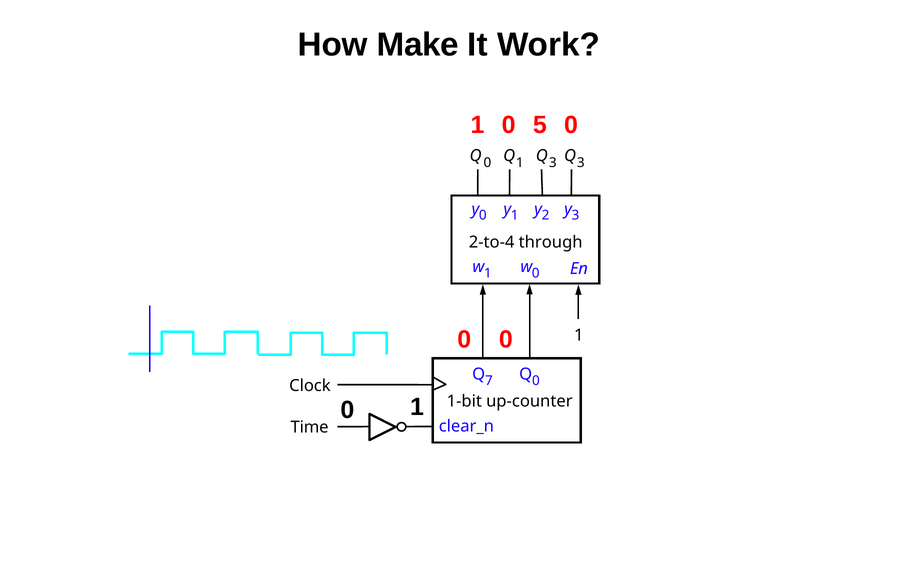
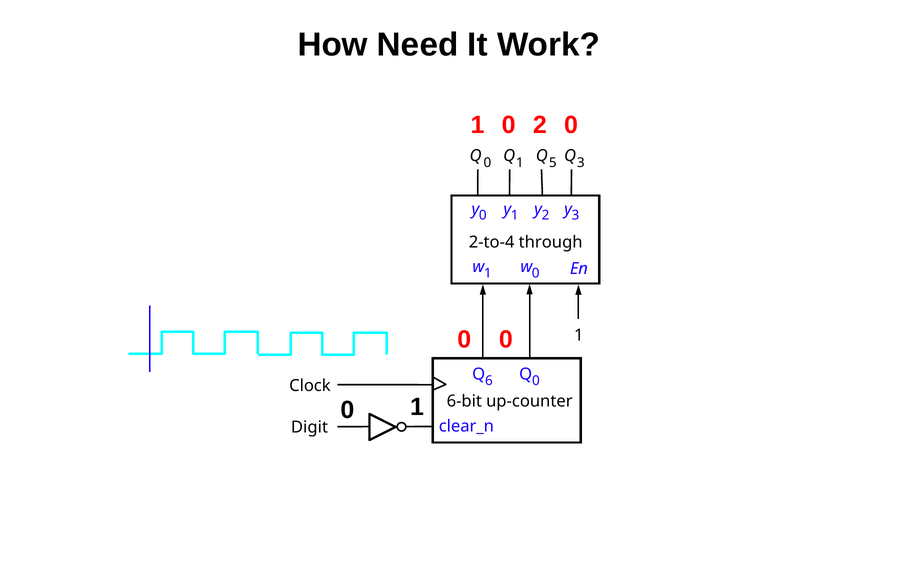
Make: Make -> Need (418, 45)
0 5: 5 -> 2 (540, 125)
1 Q 3: 3 -> 5 (553, 163)
7: 7 -> 6 (489, 381)
1-bit: 1-bit -> 6-bit (464, 402)
Time: Time -> Digit (309, 428)
